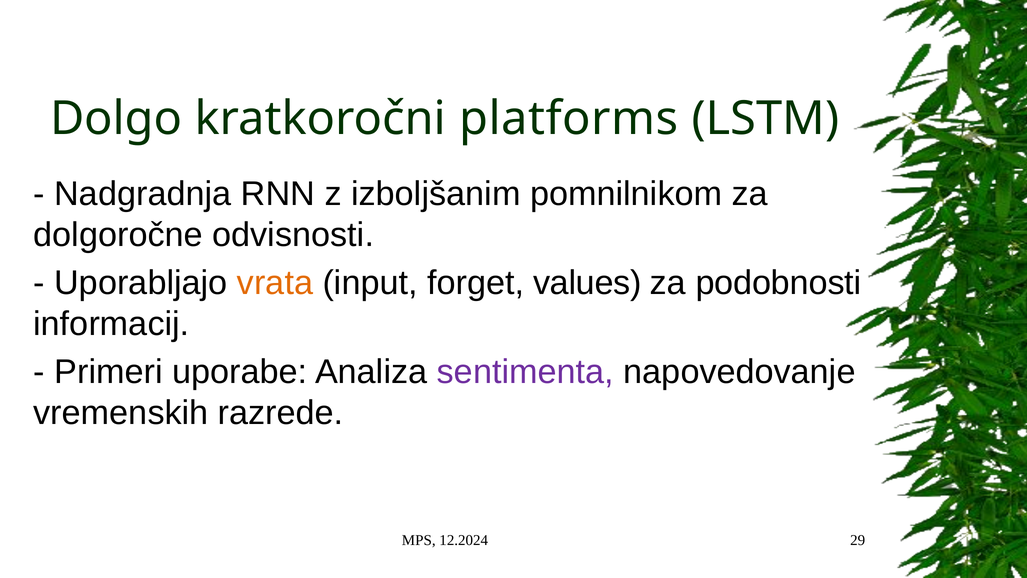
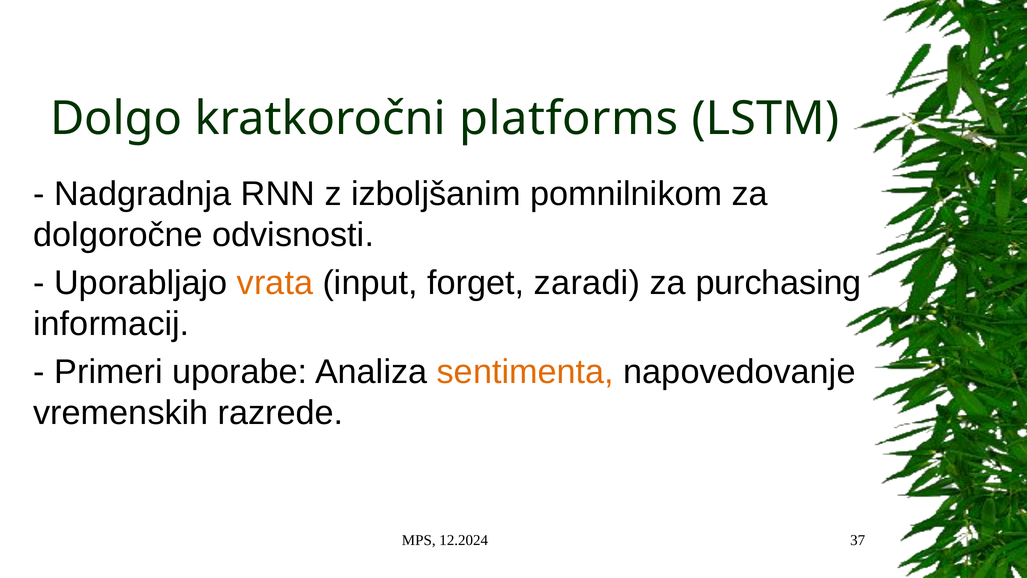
values: values -> zaradi (587, 283)
podobnosti: podobnosti -> purchasing (778, 283)
sentimenta colour: purple -> orange (525, 372)
29: 29 -> 37 (858, 540)
